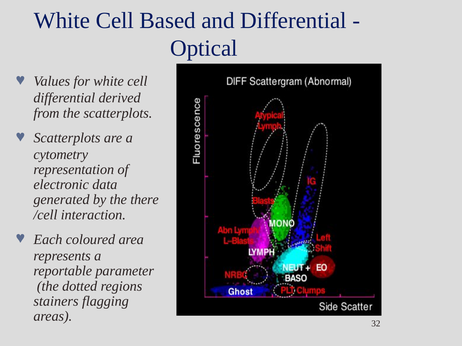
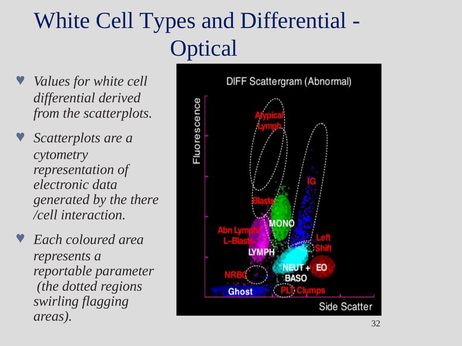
Based: Based -> Types (168, 20)
stainers: stainers -> swirling (56, 302)
